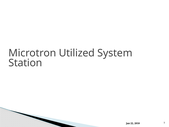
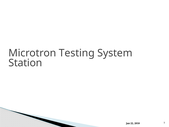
Utilized: Utilized -> Testing (77, 53)
